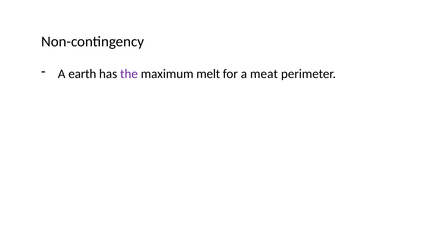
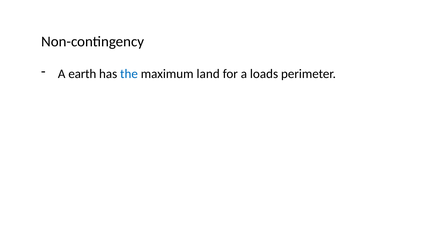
the colour: purple -> blue (129, 74)
melt: melt -> land (208, 74)
meat: meat -> loads (264, 74)
